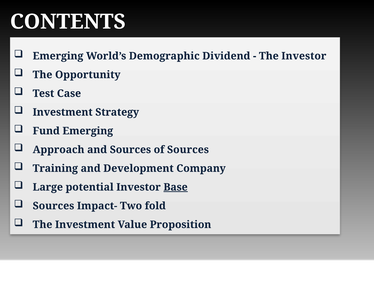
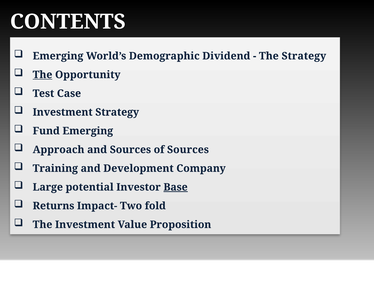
The Investor: Investor -> Strategy (304, 56)
The underline: none -> present (43, 75)
Sources: Sources -> Returns (53, 205)
